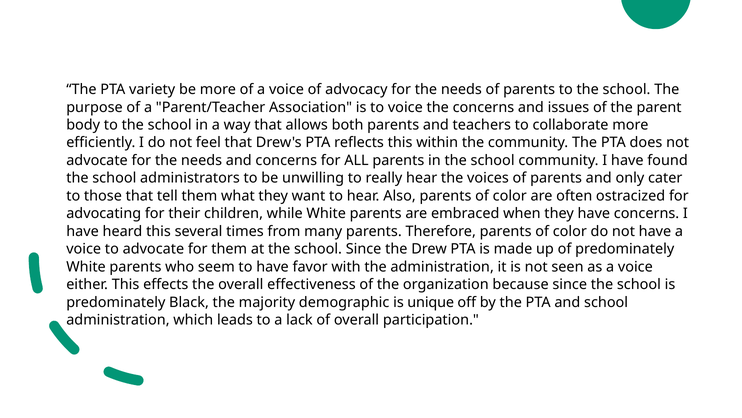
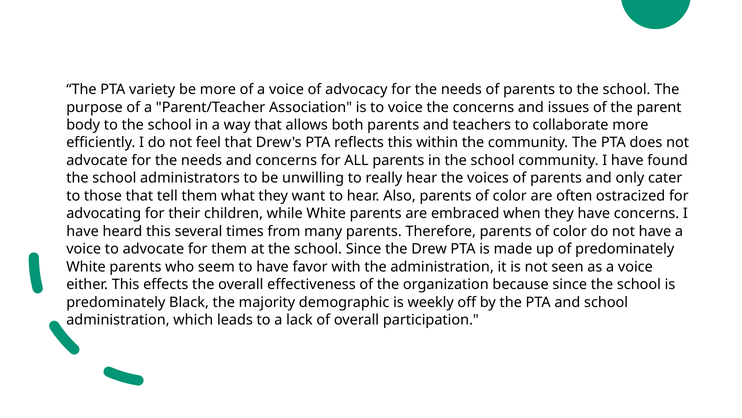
unique: unique -> weekly (431, 302)
